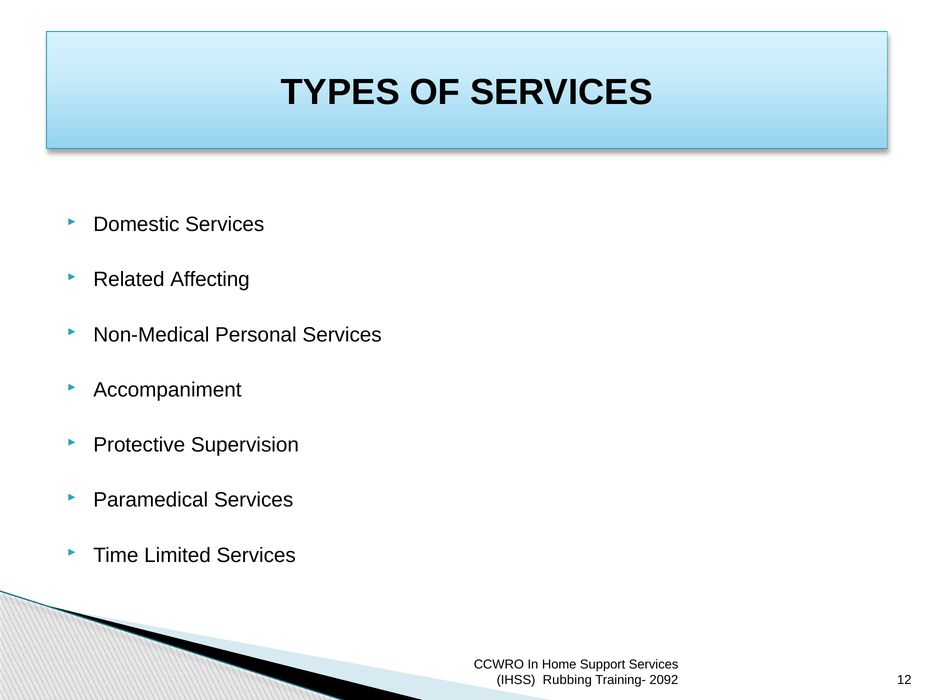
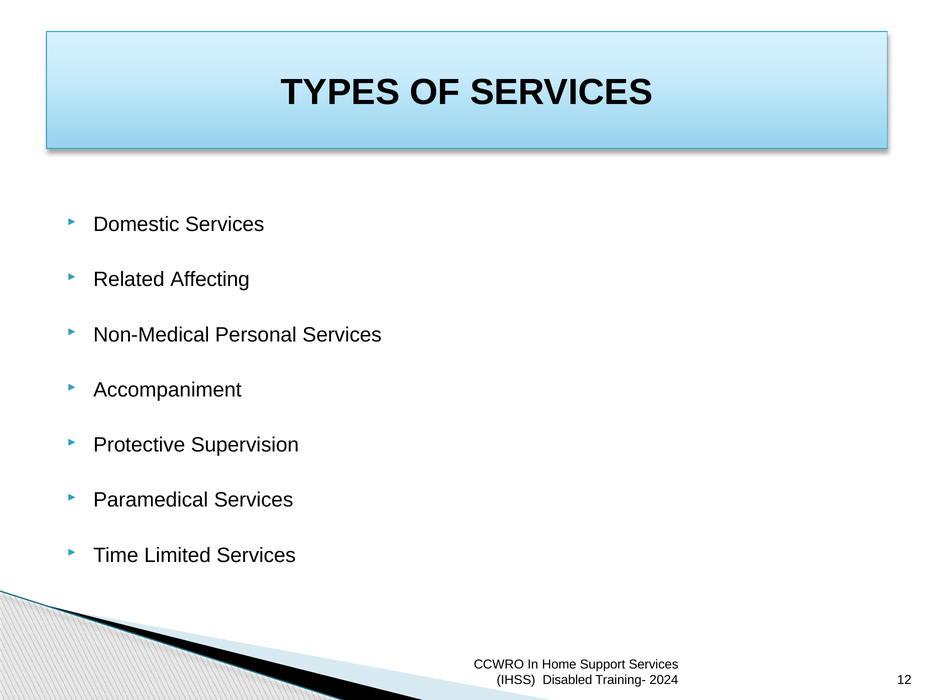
Rubbing: Rubbing -> Disabled (567, 680)
2092: 2092 -> 2024 (664, 680)
